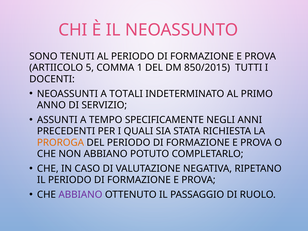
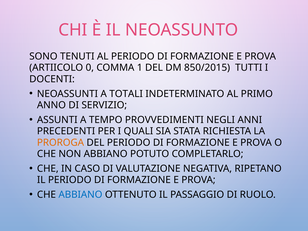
5: 5 -> 0 (90, 68)
SPECIFICAMENTE: SPECIFICAMENTE -> PROVVEDIMENTI (164, 120)
ABBIANO colour: purple -> blue (80, 195)
